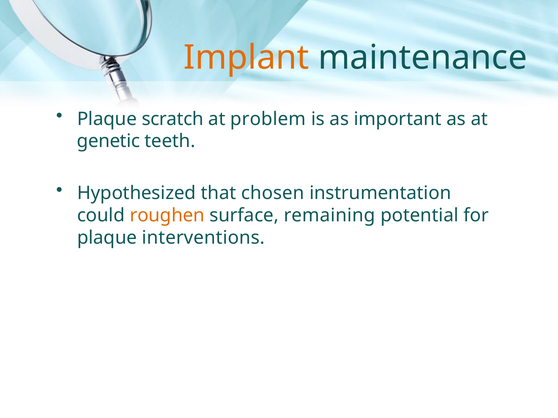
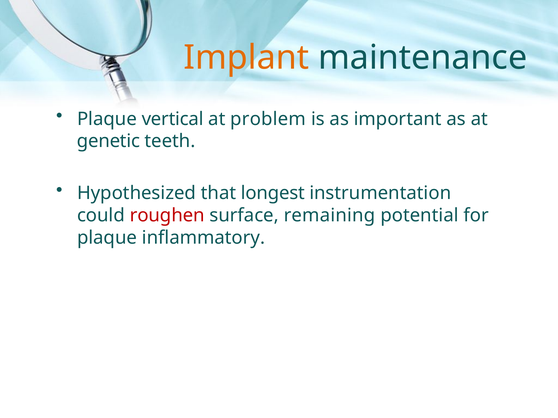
scratch: scratch -> vertical (173, 119)
chosen: chosen -> longest (273, 193)
roughen colour: orange -> red (167, 216)
interventions: interventions -> inflammatory (203, 238)
